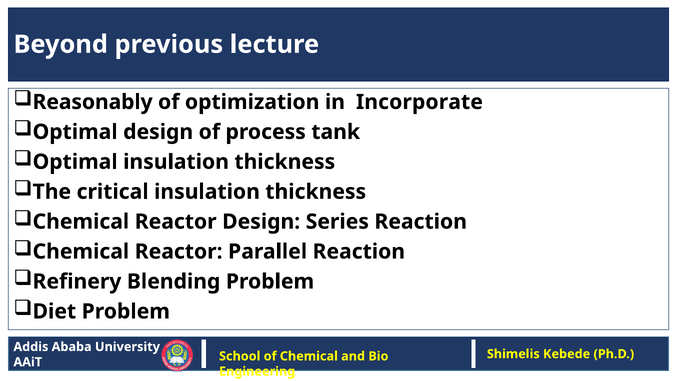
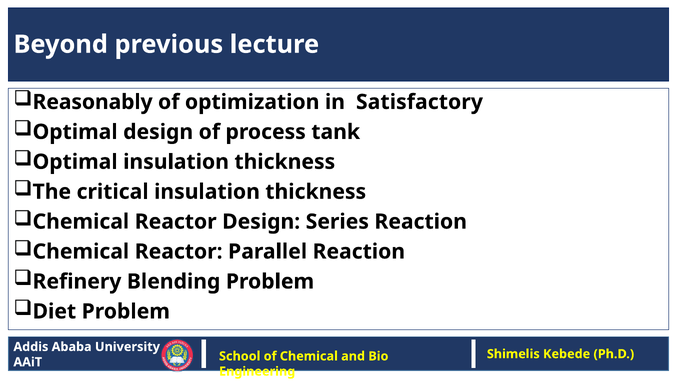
Incorporate: Incorporate -> Satisfactory (419, 102)
